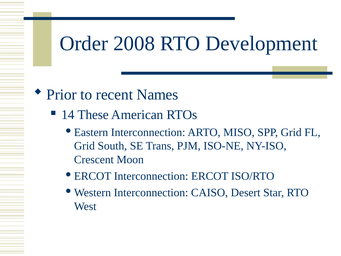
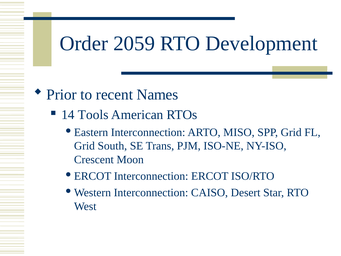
2008: 2008 -> 2059 (134, 44)
These: These -> Tools (93, 115)
